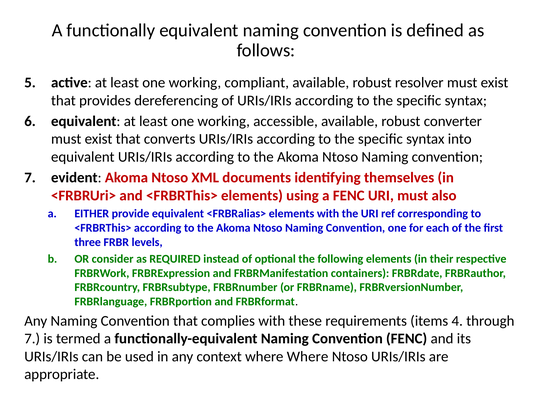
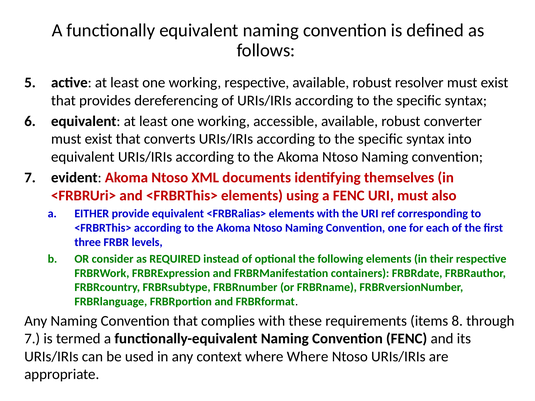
working compliant: compliant -> respective (257, 83)
4: 4 -> 8 (457, 321)
